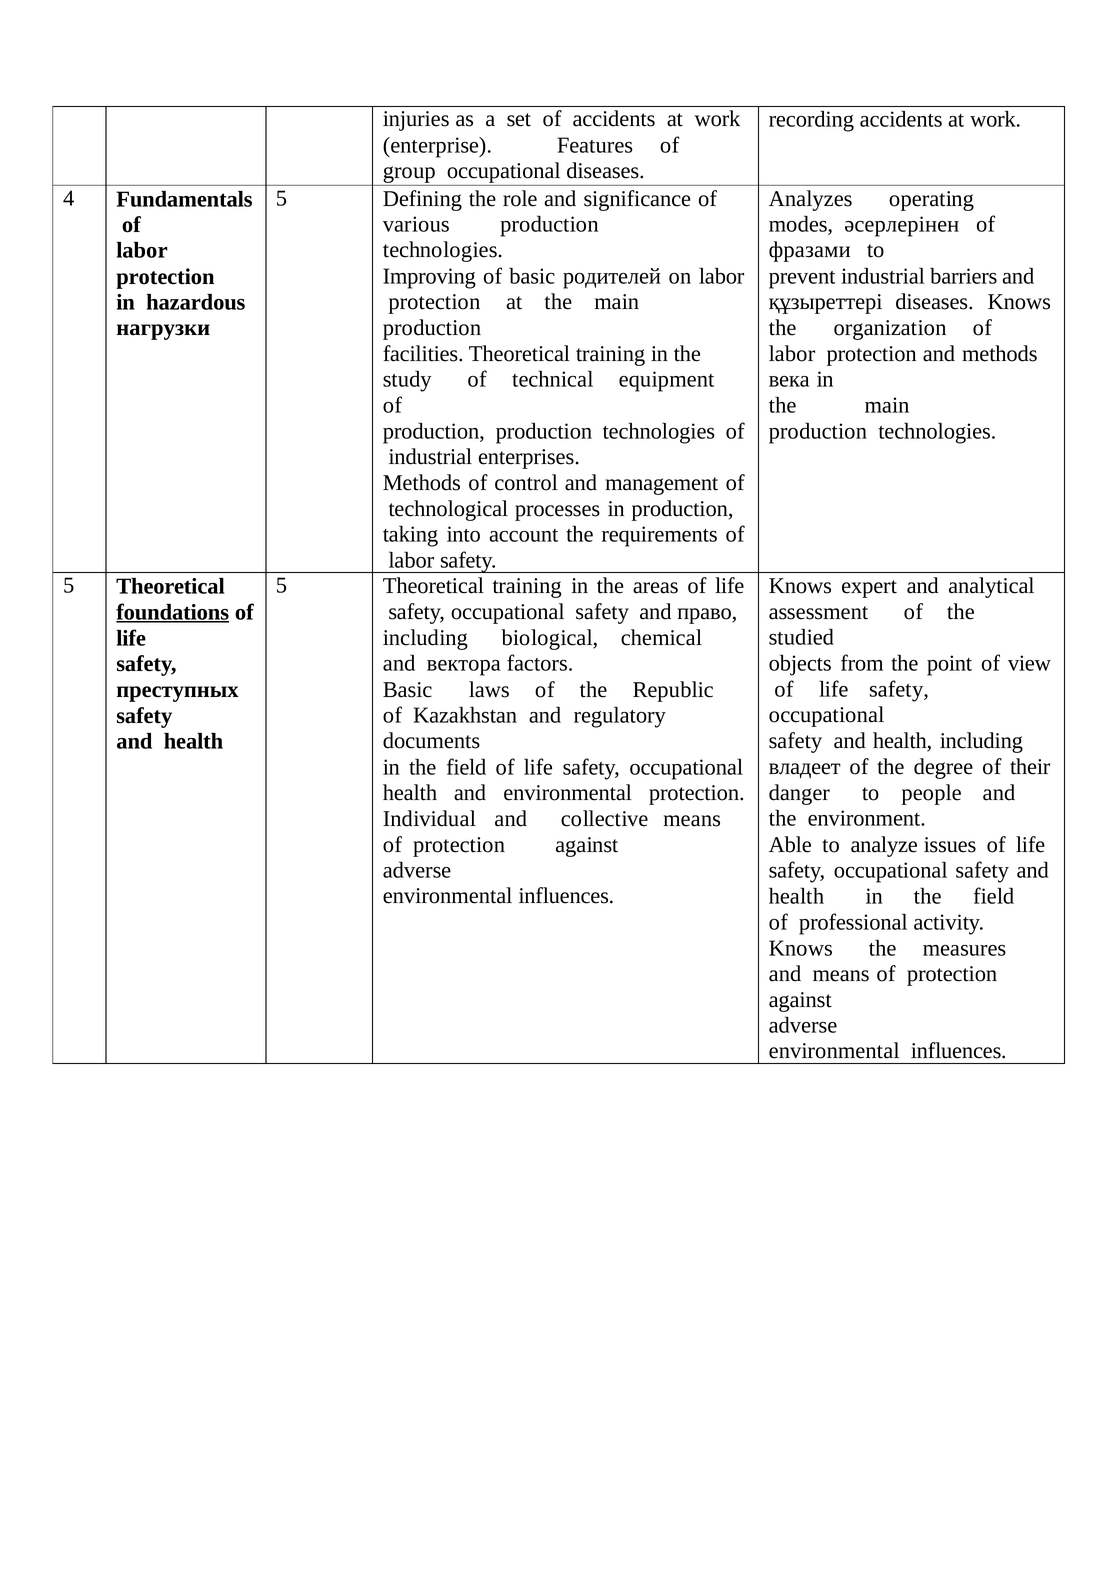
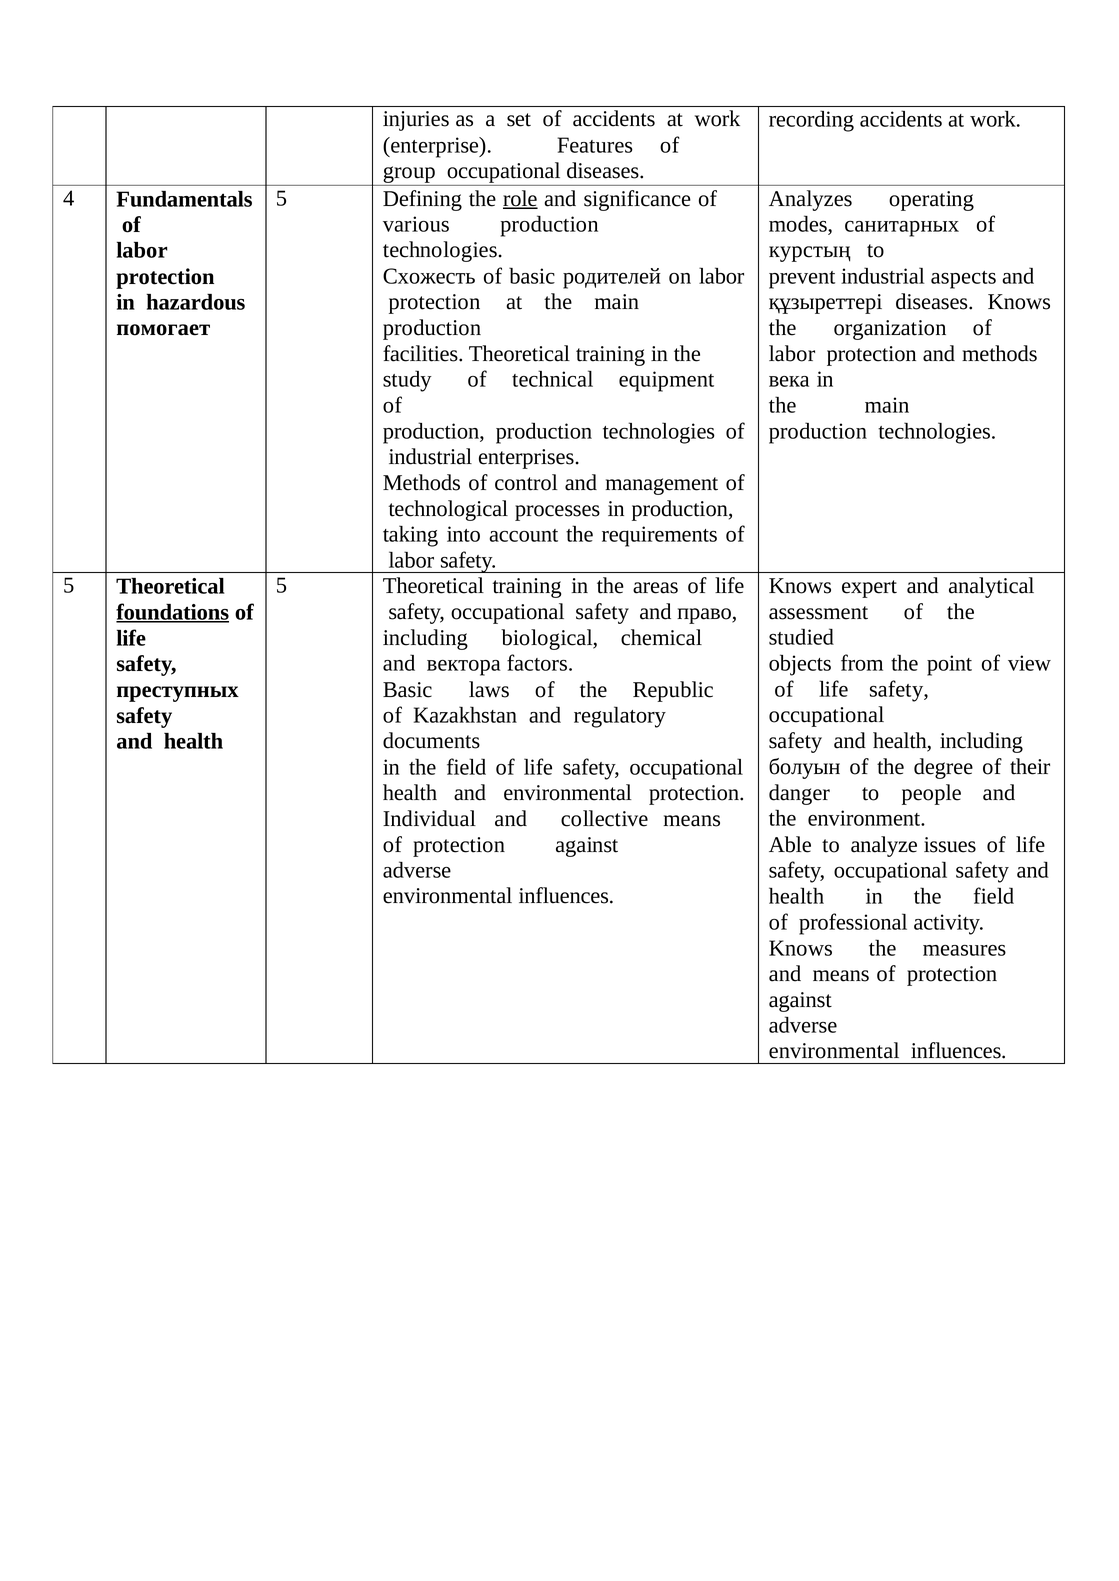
role underline: none -> present (520, 199)
әсерлерінен: әсерлерінен -> санитарных (902, 224)
фразами: фразами -> курстың (810, 250)
Improving: Improving -> Схожесть (429, 276)
barriers: barriers -> aspects (964, 276)
нагрузки: нагрузки -> помогает (163, 328)
владеет: владеет -> болуын (805, 767)
